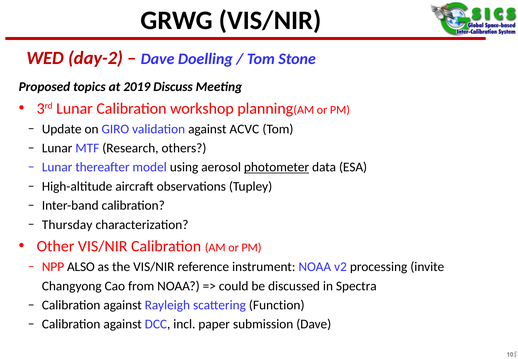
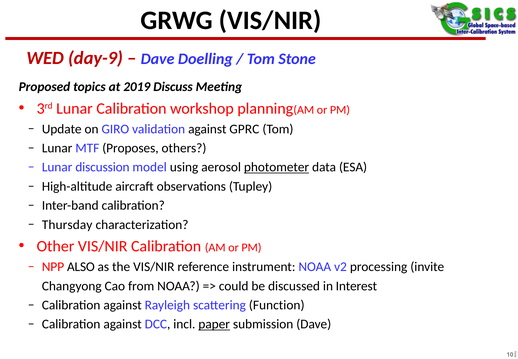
day-2: day-2 -> day-9 (96, 58)
ACVC: ACVC -> GPRC (244, 129)
Research: Research -> Proposes (130, 148)
thereafter: thereafter -> discussion (102, 167)
Spectra: Spectra -> Interest (356, 286)
paper underline: none -> present (214, 324)
